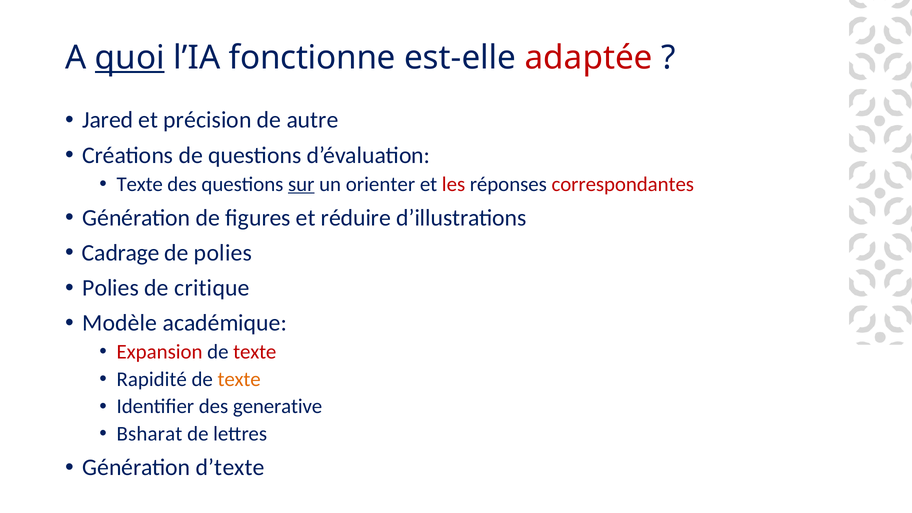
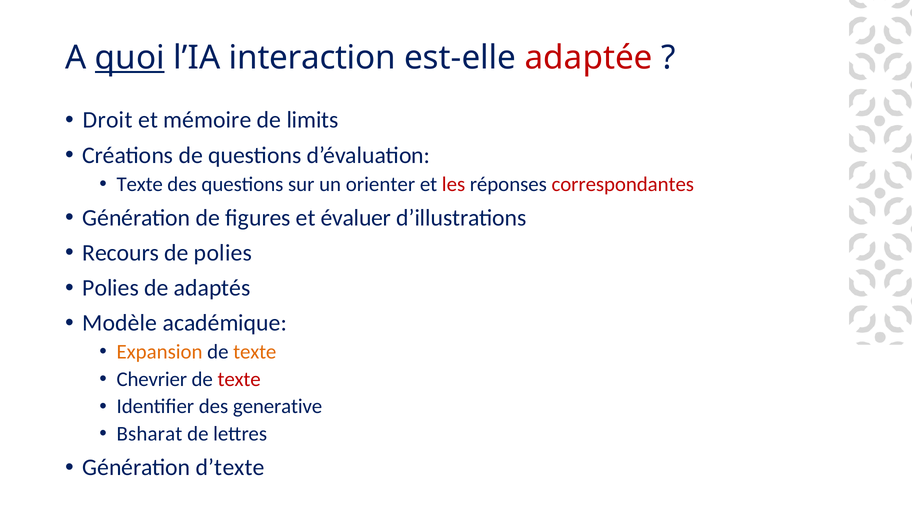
fonctionne: fonctionne -> interaction (312, 58)
Jared: Jared -> Droit (108, 120)
précision: précision -> mémoire (207, 120)
autre: autre -> limits (313, 120)
sur underline: present -> none (301, 184)
réduire: réduire -> évaluer (356, 218)
Cadrage: Cadrage -> Recours (121, 253)
critique: critique -> adaptés (212, 288)
Expansion colour: red -> orange (160, 352)
texte colour: red -> orange (255, 352)
Rapidité: Rapidité -> Chevrier (152, 379)
texte colour: orange -> red (239, 379)
